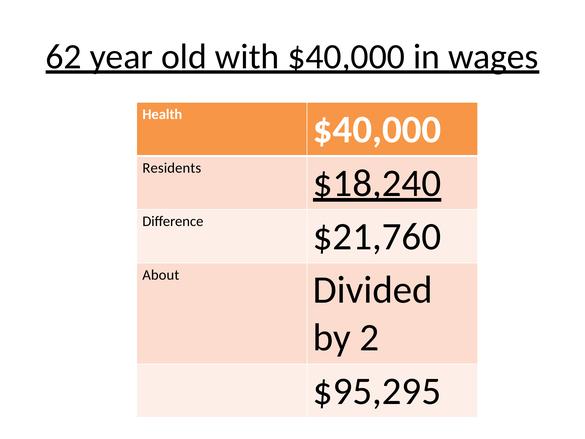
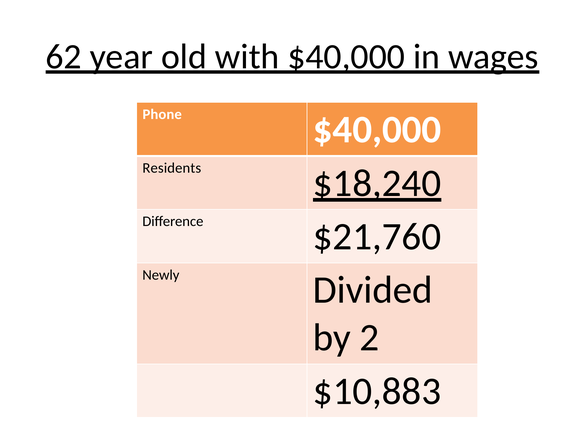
Health: Health -> Phone (162, 114)
About: About -> Newly (161, 275)
$95,295: $95,295 -> $10,883 (377, 391)
